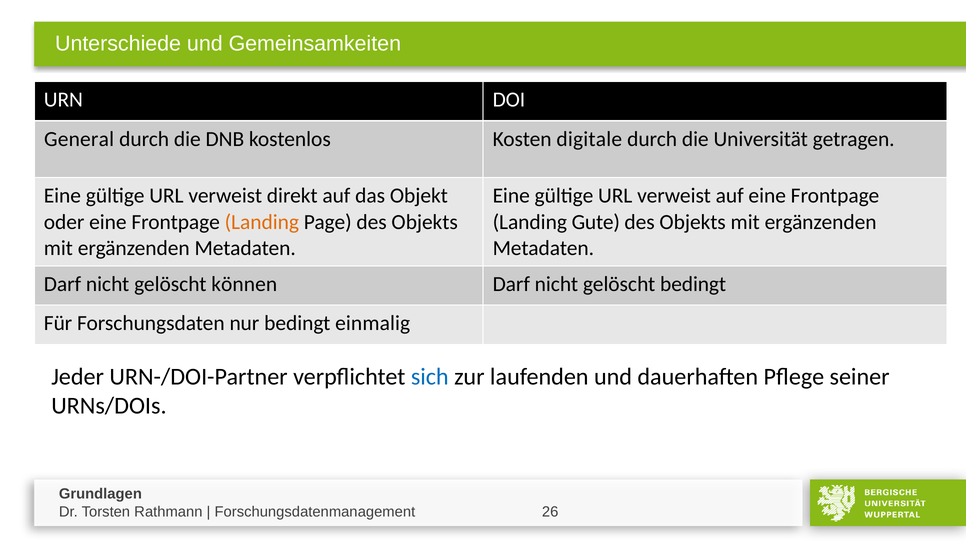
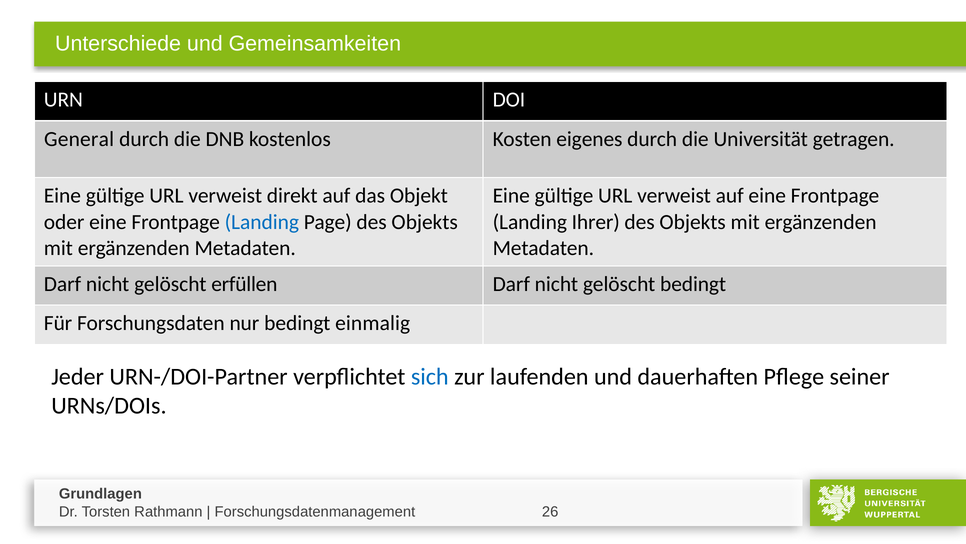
digitale: digitale -> eigenes (589, 139)
Landing colour: orange -> blue (262, 222)
Gute: Gute -> Ihrer (596, 222)
können: können -> erfüllen (244, 284)
